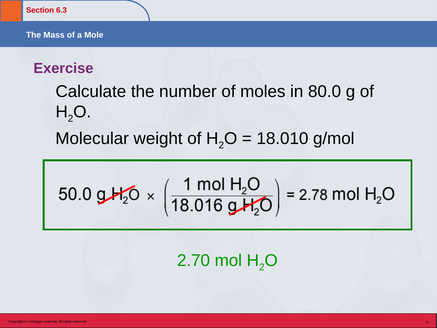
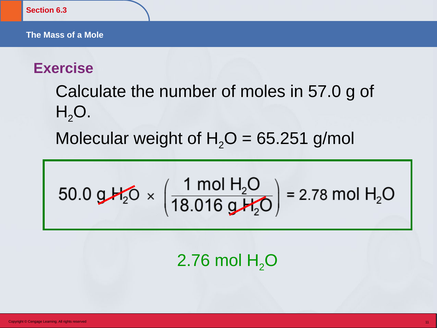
80.0: 80.0 -> 57.0 (325, 91)
18.010: 18.010 -> 65.251 (282, 138)
2.70: 2.70 -> 2.76 (194, 260)
